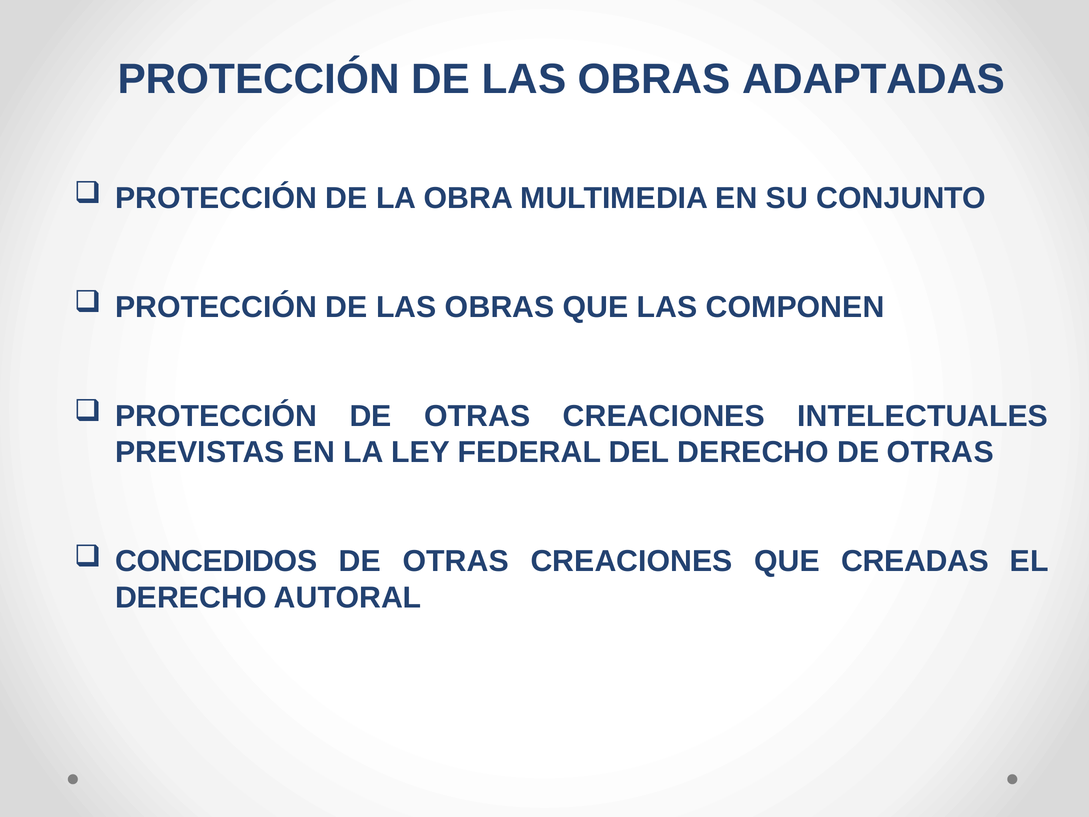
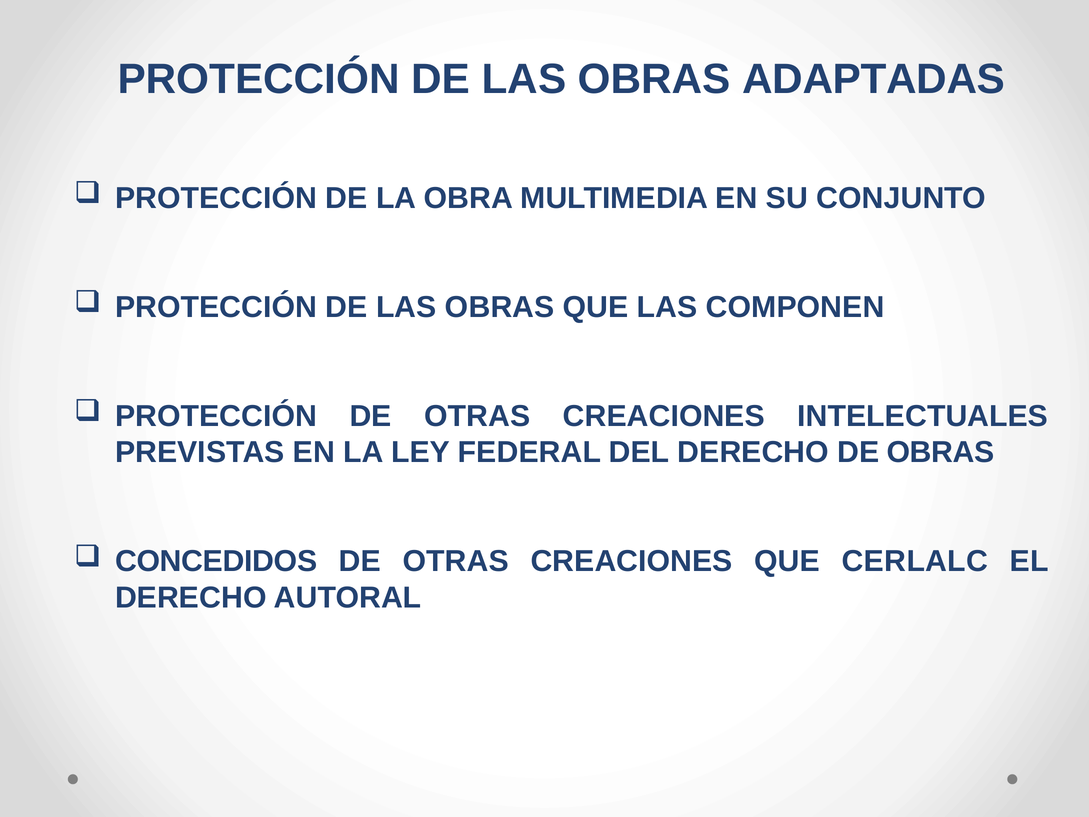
DERECHO DE OTRAS: OTRAS -> OBRAS (941, 452)
CREADAS: CREADAS -> CERLALC (915, 561)
